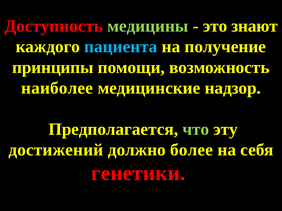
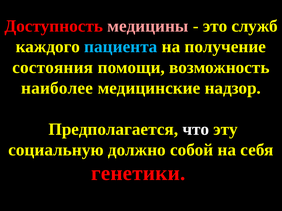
медицины colour: light green -> pink (148, 26)
знают: знают -> служб (255, 26)
принципы: принципы -> состояния (53, 67)
что colour: light green -> white (196, 130)
достижений: достижений -> социальную (56, 150)
более: более -> собой (192, 150)
